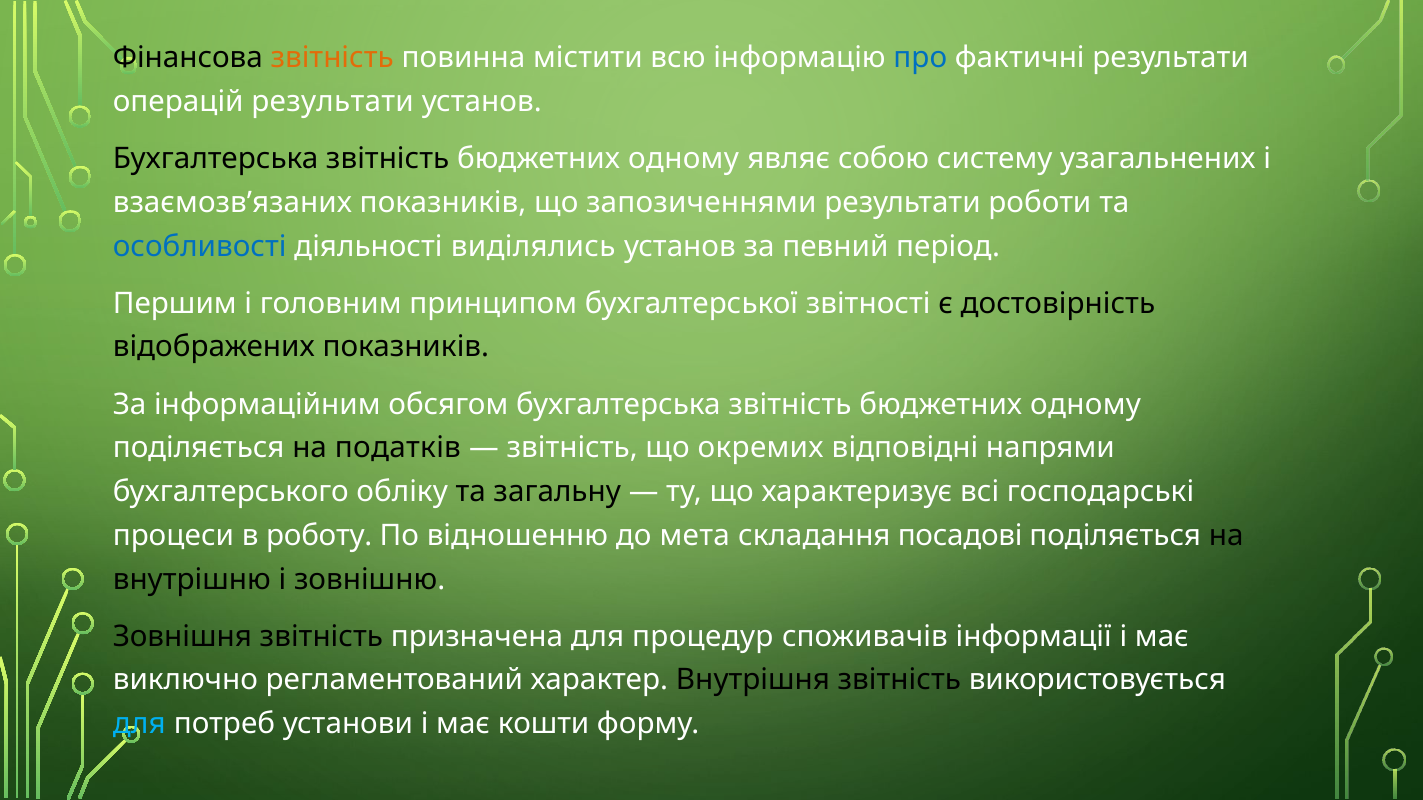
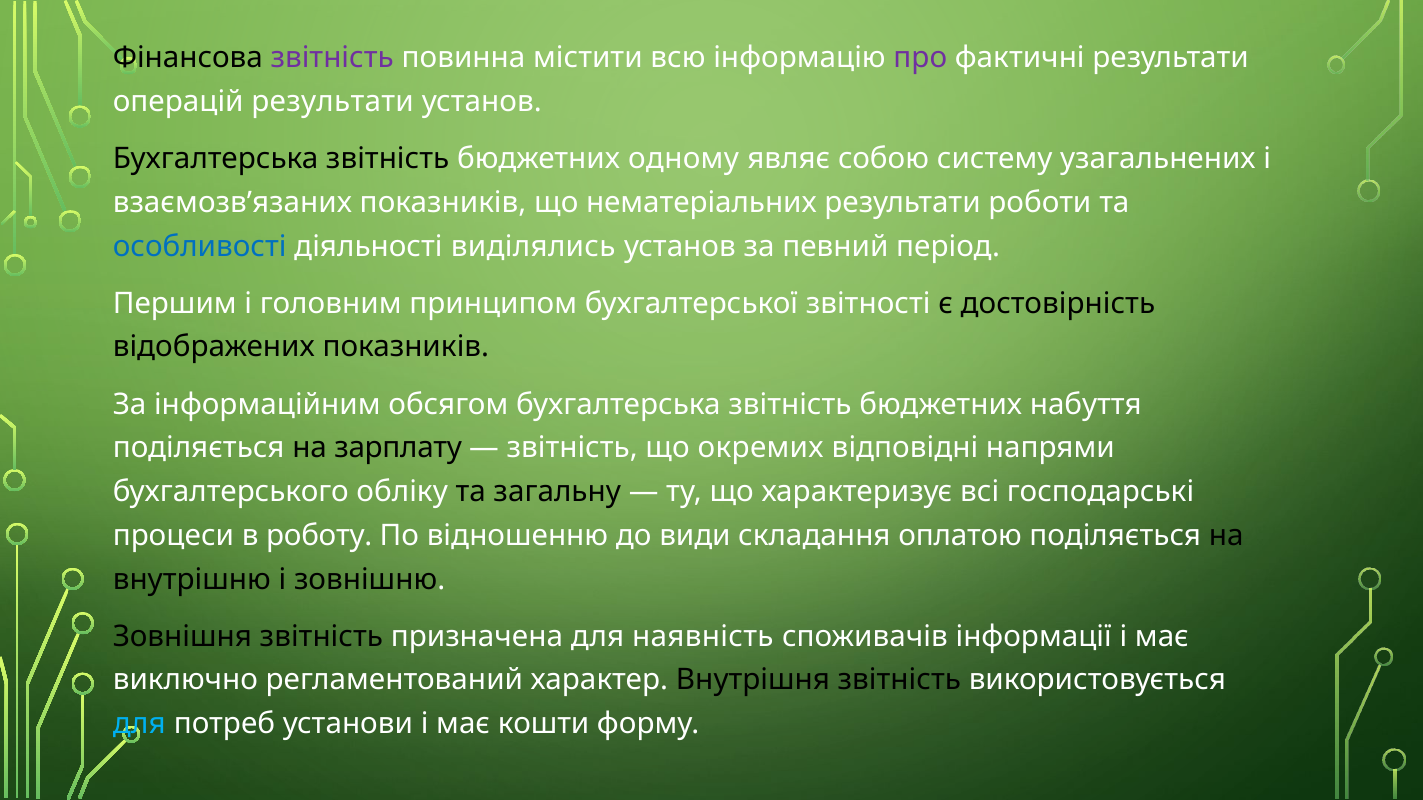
звітність colour: orange -> purple (332, 58)
про colour: blue -> purple (920, 58)
запозиченнями: запозиченнями -> нематеріальних (701, 203)
одному: одному -> набуття (1086, 405)
податків: податків -> зарплату (398, 448)
мета: мета -> види (695, 536)
посадові: посадові -> оплатою (960, 536)
процедур: процедур -> наявність (703, 637)
